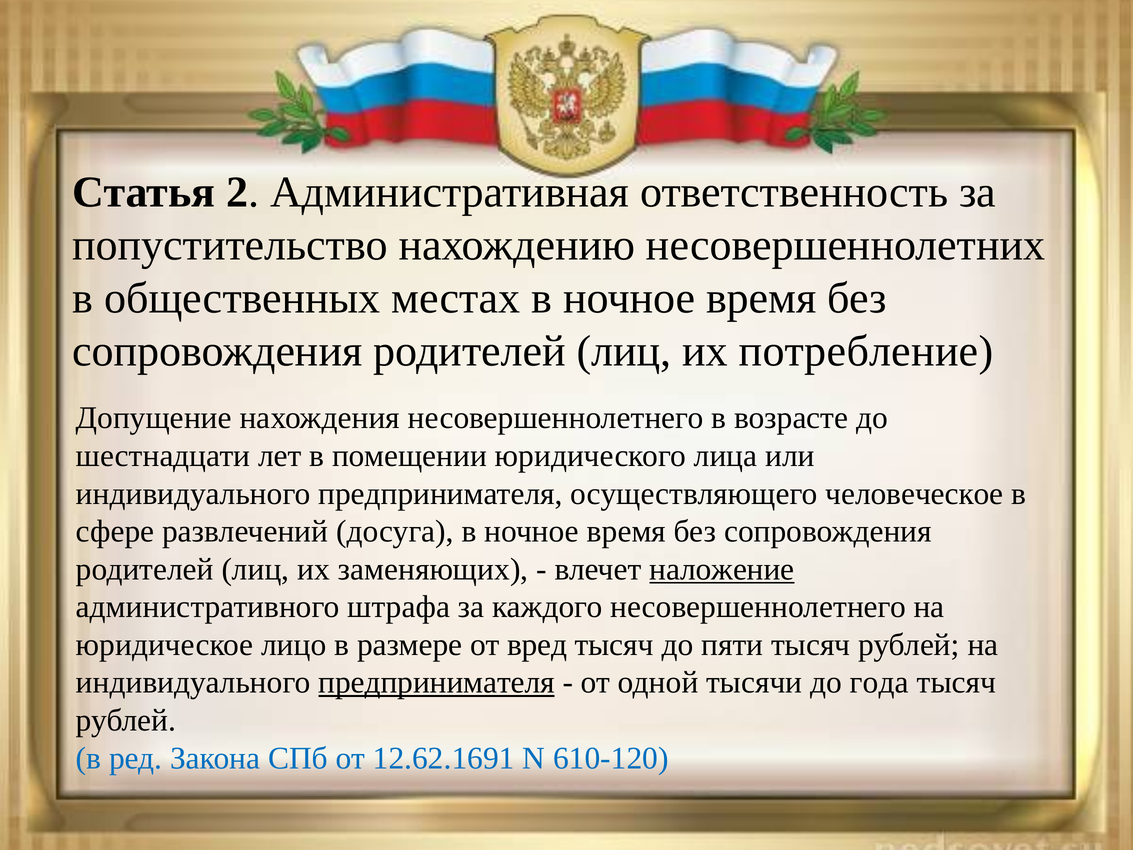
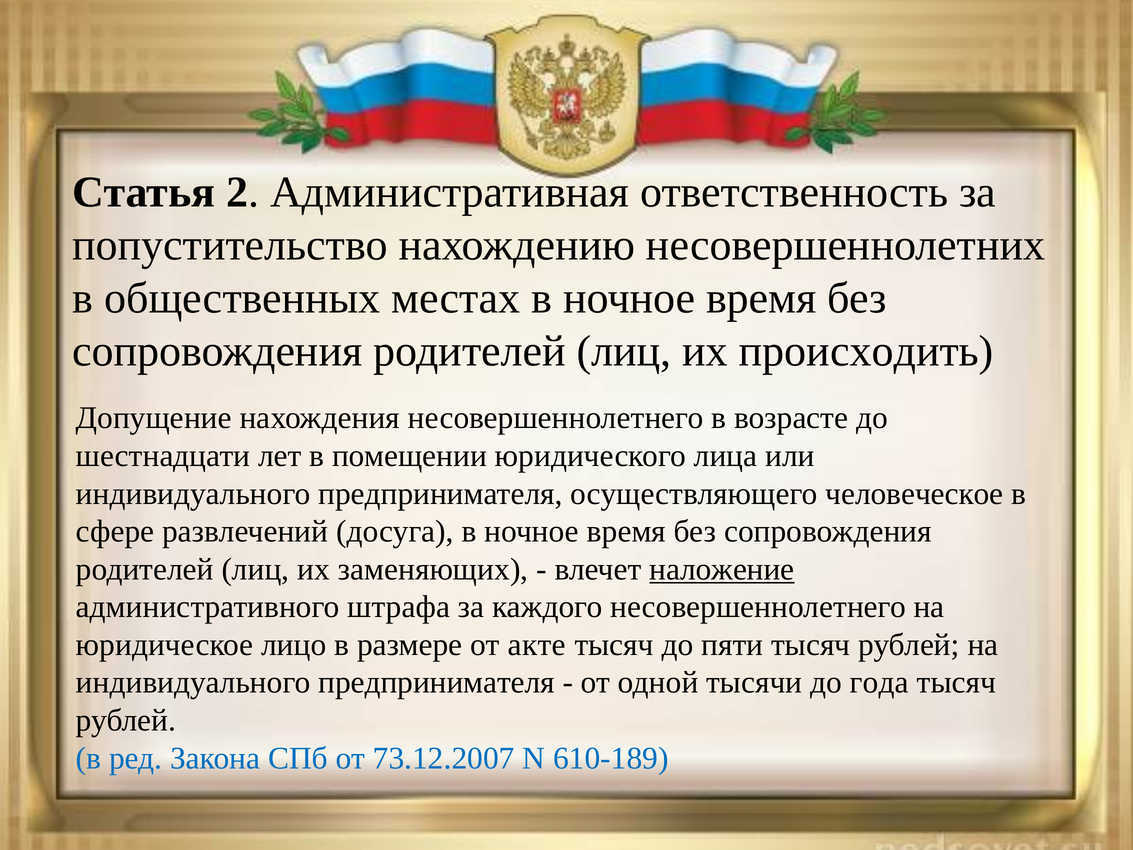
потребление: потребление -> происходить (866, 351)
вред: вред -> акте (537, 645)
предпринимателя underline: present -> none (437, 682)
12.62.1691: 12.62.1691 -> 73.12.2007 (444, 758)
610-120: 610-120 -> 610-189 (611, 758)
